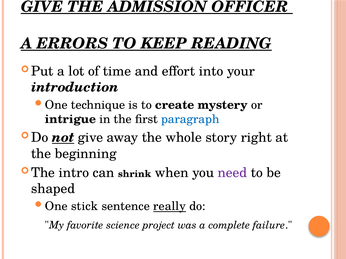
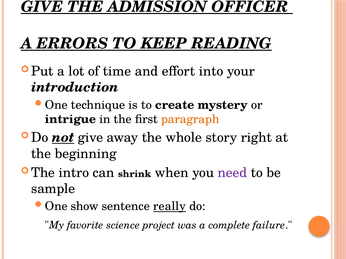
paragraph colour: blue -> orange (190, 119)
shaped: shaped -> sample (53, 189)
stick: stick -> show (85, 207)
